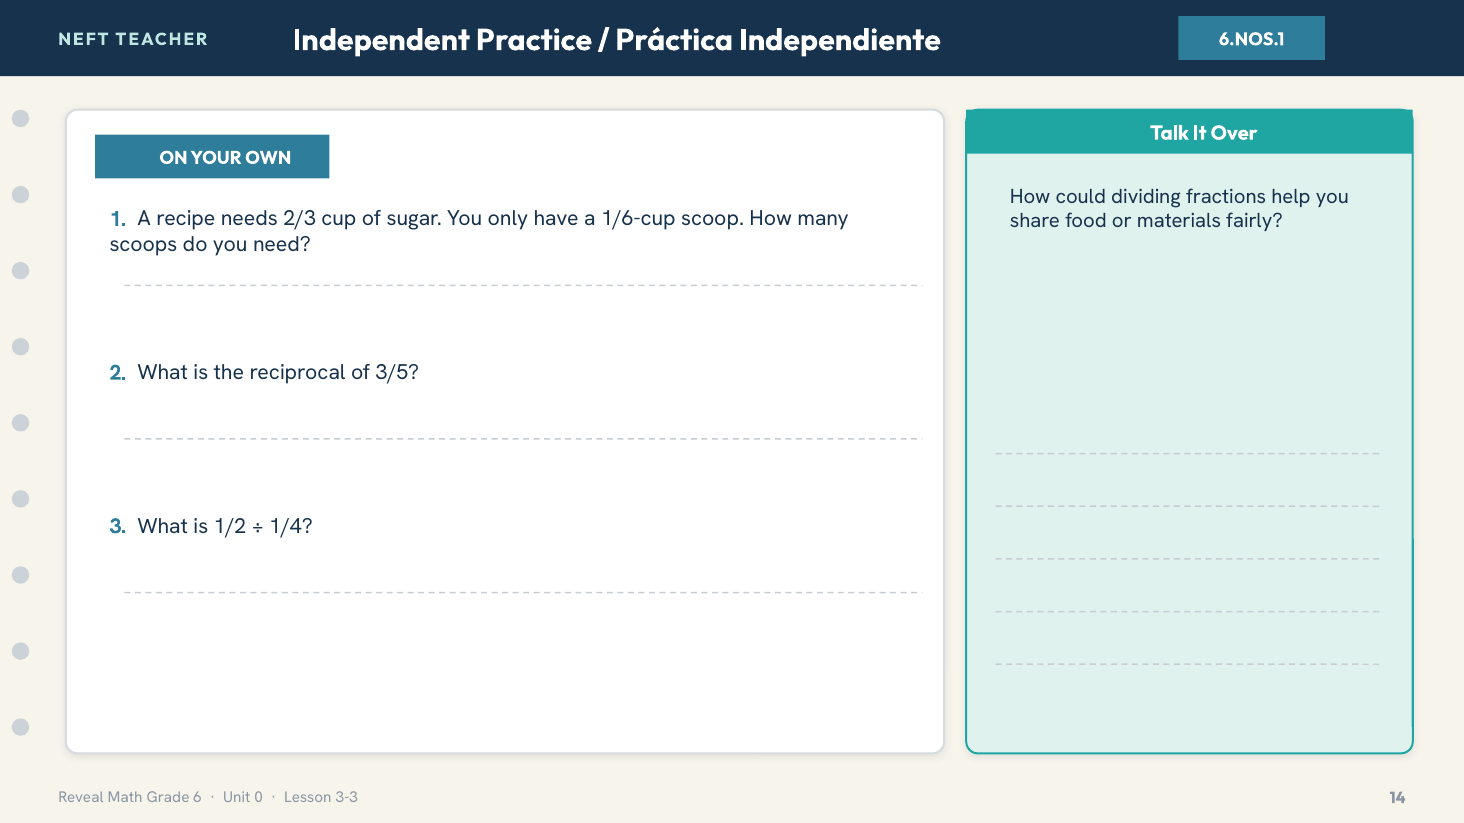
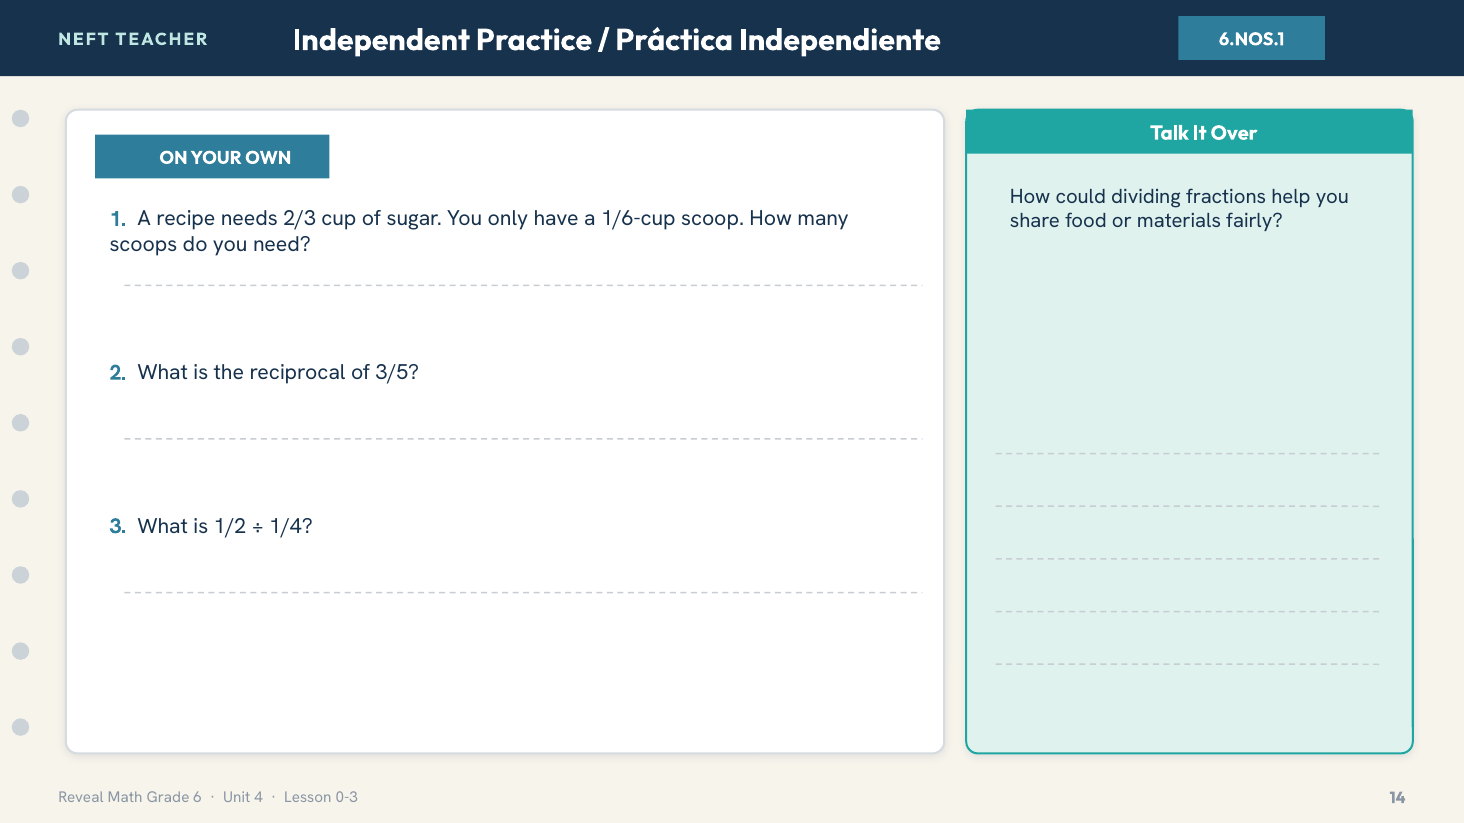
0: 0 -> 4 (259, 798)
3-3: 3-3 -> 0-3 (347, 798)
